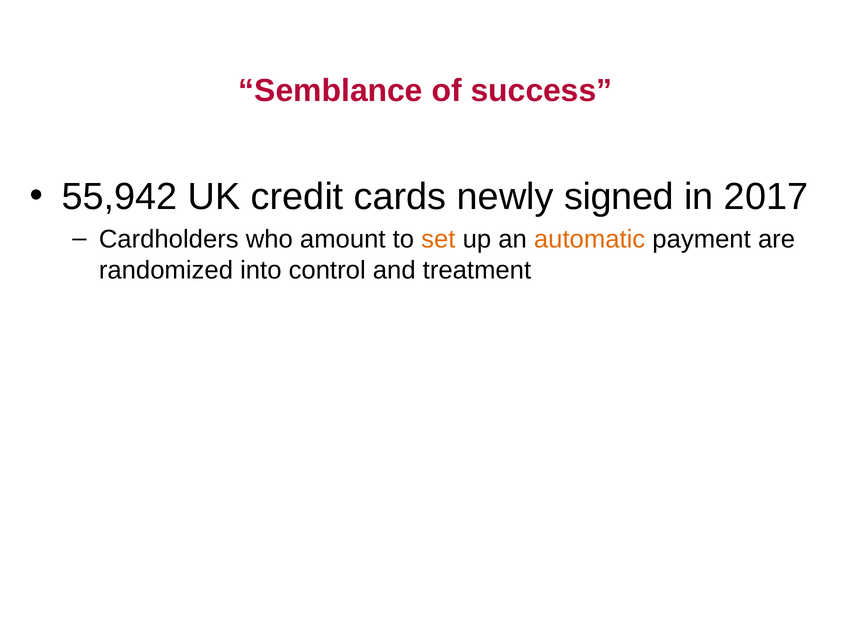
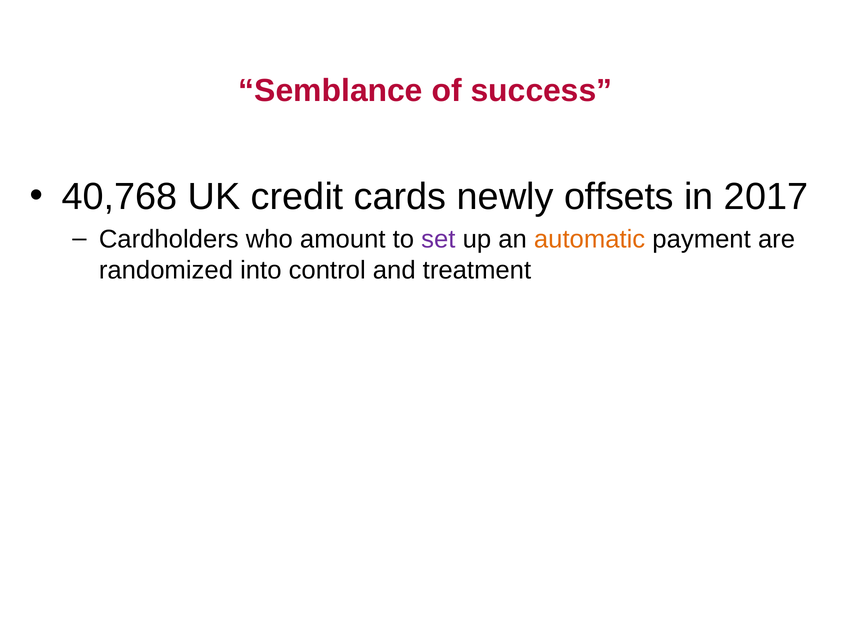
55,942: 55,942 -> 40,768 (120, 197)
signed: signed -> offsets (619, 197)
set colour: orange -> purple (438, 239)
